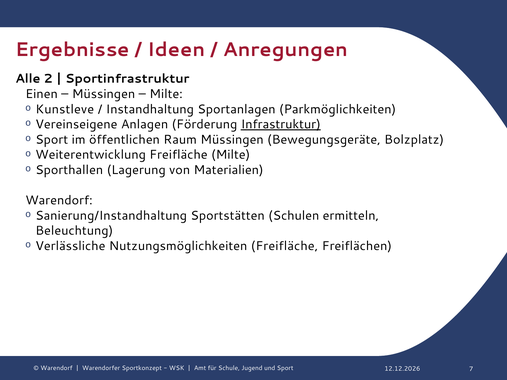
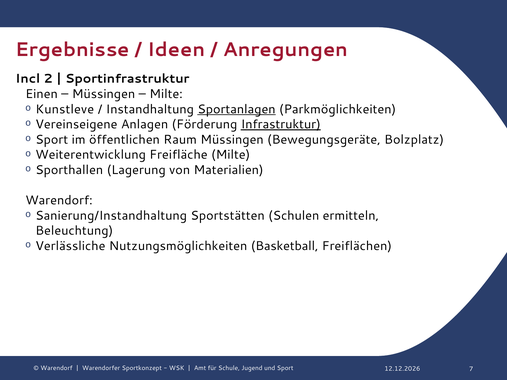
Alle: Alle -> Incl (28, 79)
Sportanlagen underline: none -> present (236, 109)
Nutzungsmöglichkeiten Freifläche: Freifläche -> Basketball (285, 246)
